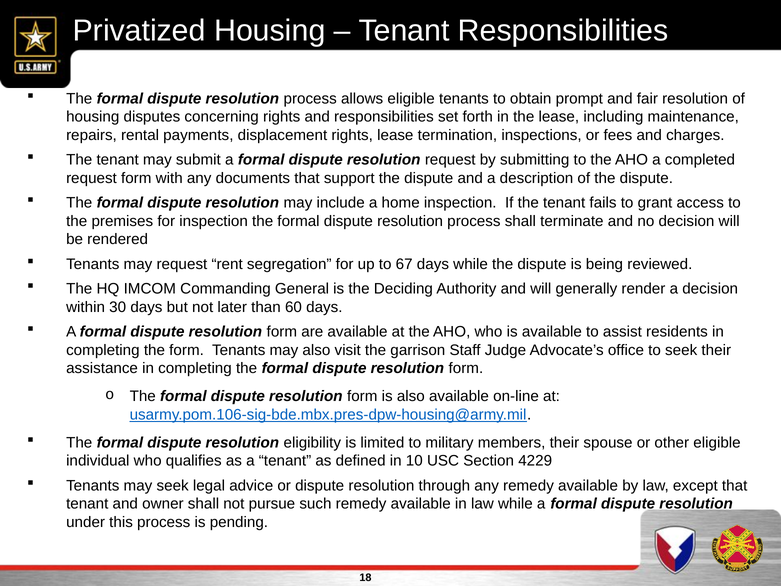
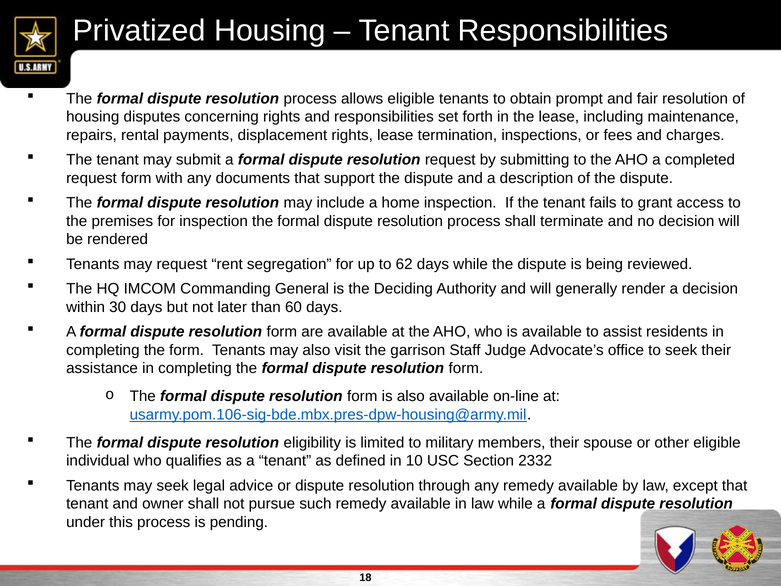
67: 67 -> 62 (404, 264)
4229: 4229 -> 2332 (535, 461)
